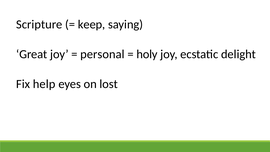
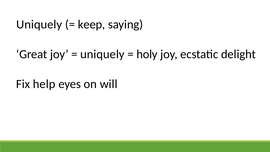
Scripture: Scripture -> Uniquely (39, 24)
personal: personal -> uniquely (102, 54)
lost: lost -> will (109, 84)
